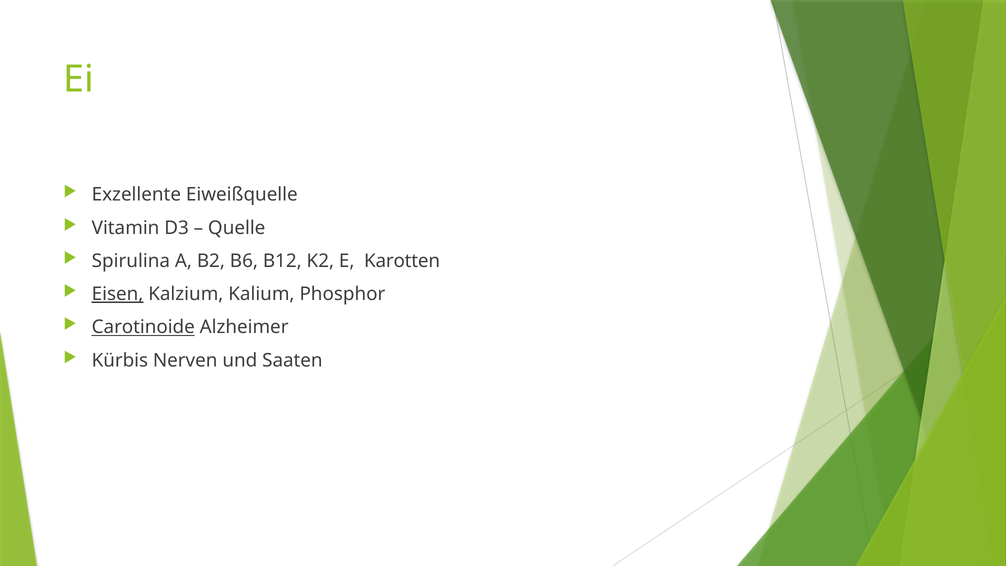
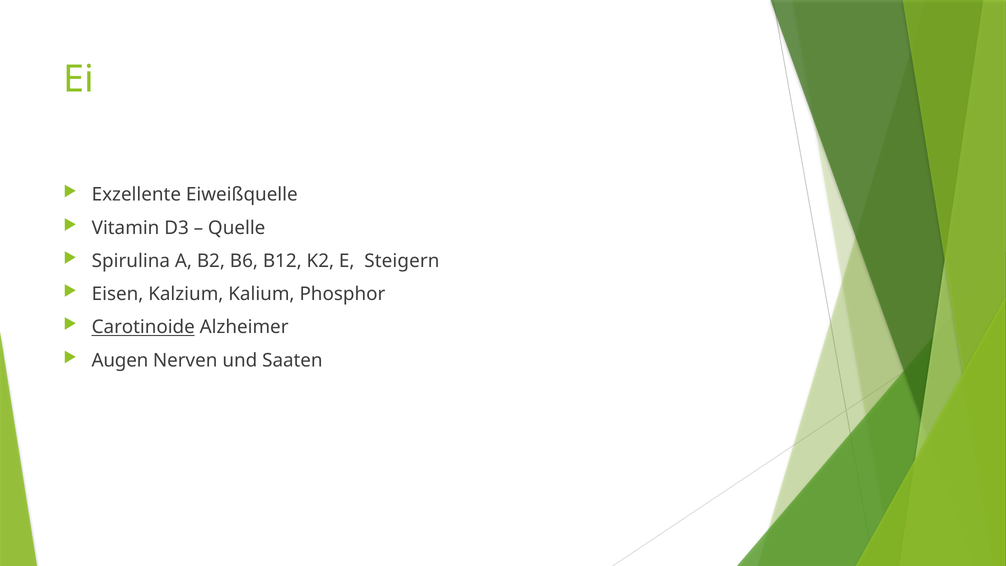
Karotten: Karotten -> Steigern (402, 261)
Eisen underline: present -> none (118, 294)
Kürbis: Kürbis -> Augen (120, 360)
